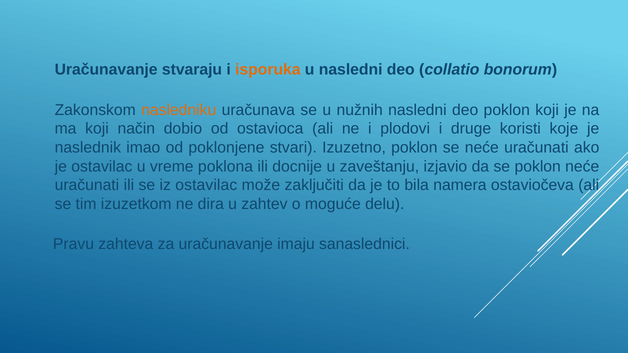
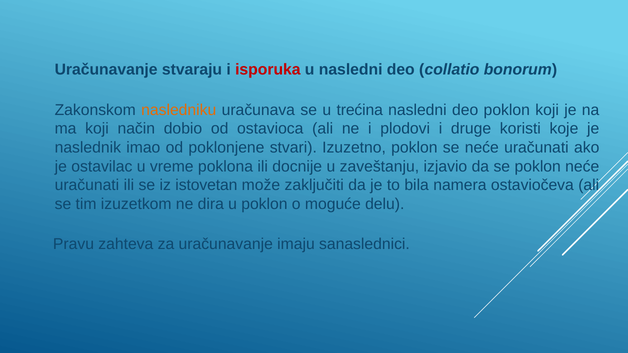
isporuka colour: orange -> red (268, 70)
nužnih: nužnih -> trećina (360, 110)
iz ostavilac: ostavilac -> istovetan (206, 185)
u zahtev: zahtev -> poklon (264, 204)
